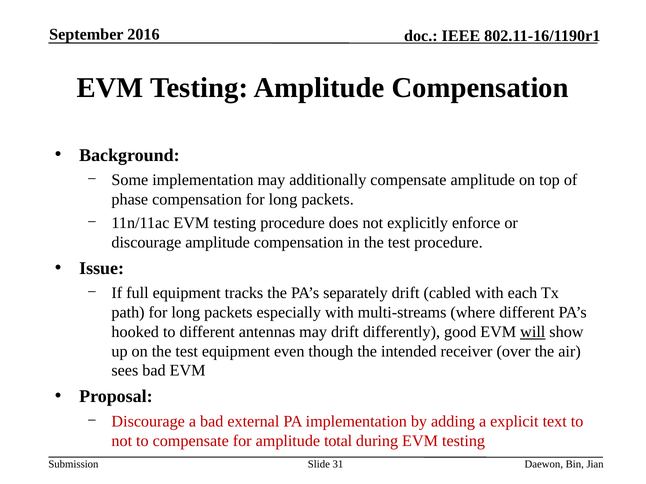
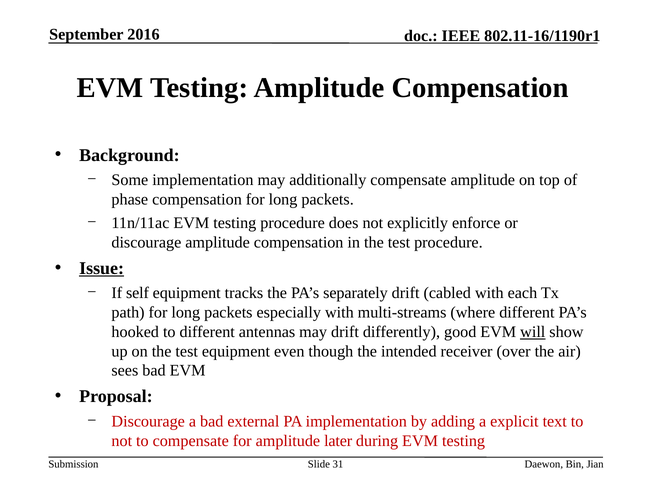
Issue underline: none -> present (102, 269)
full: full -> self (138, 293)
total: total -> later (338, 441)
